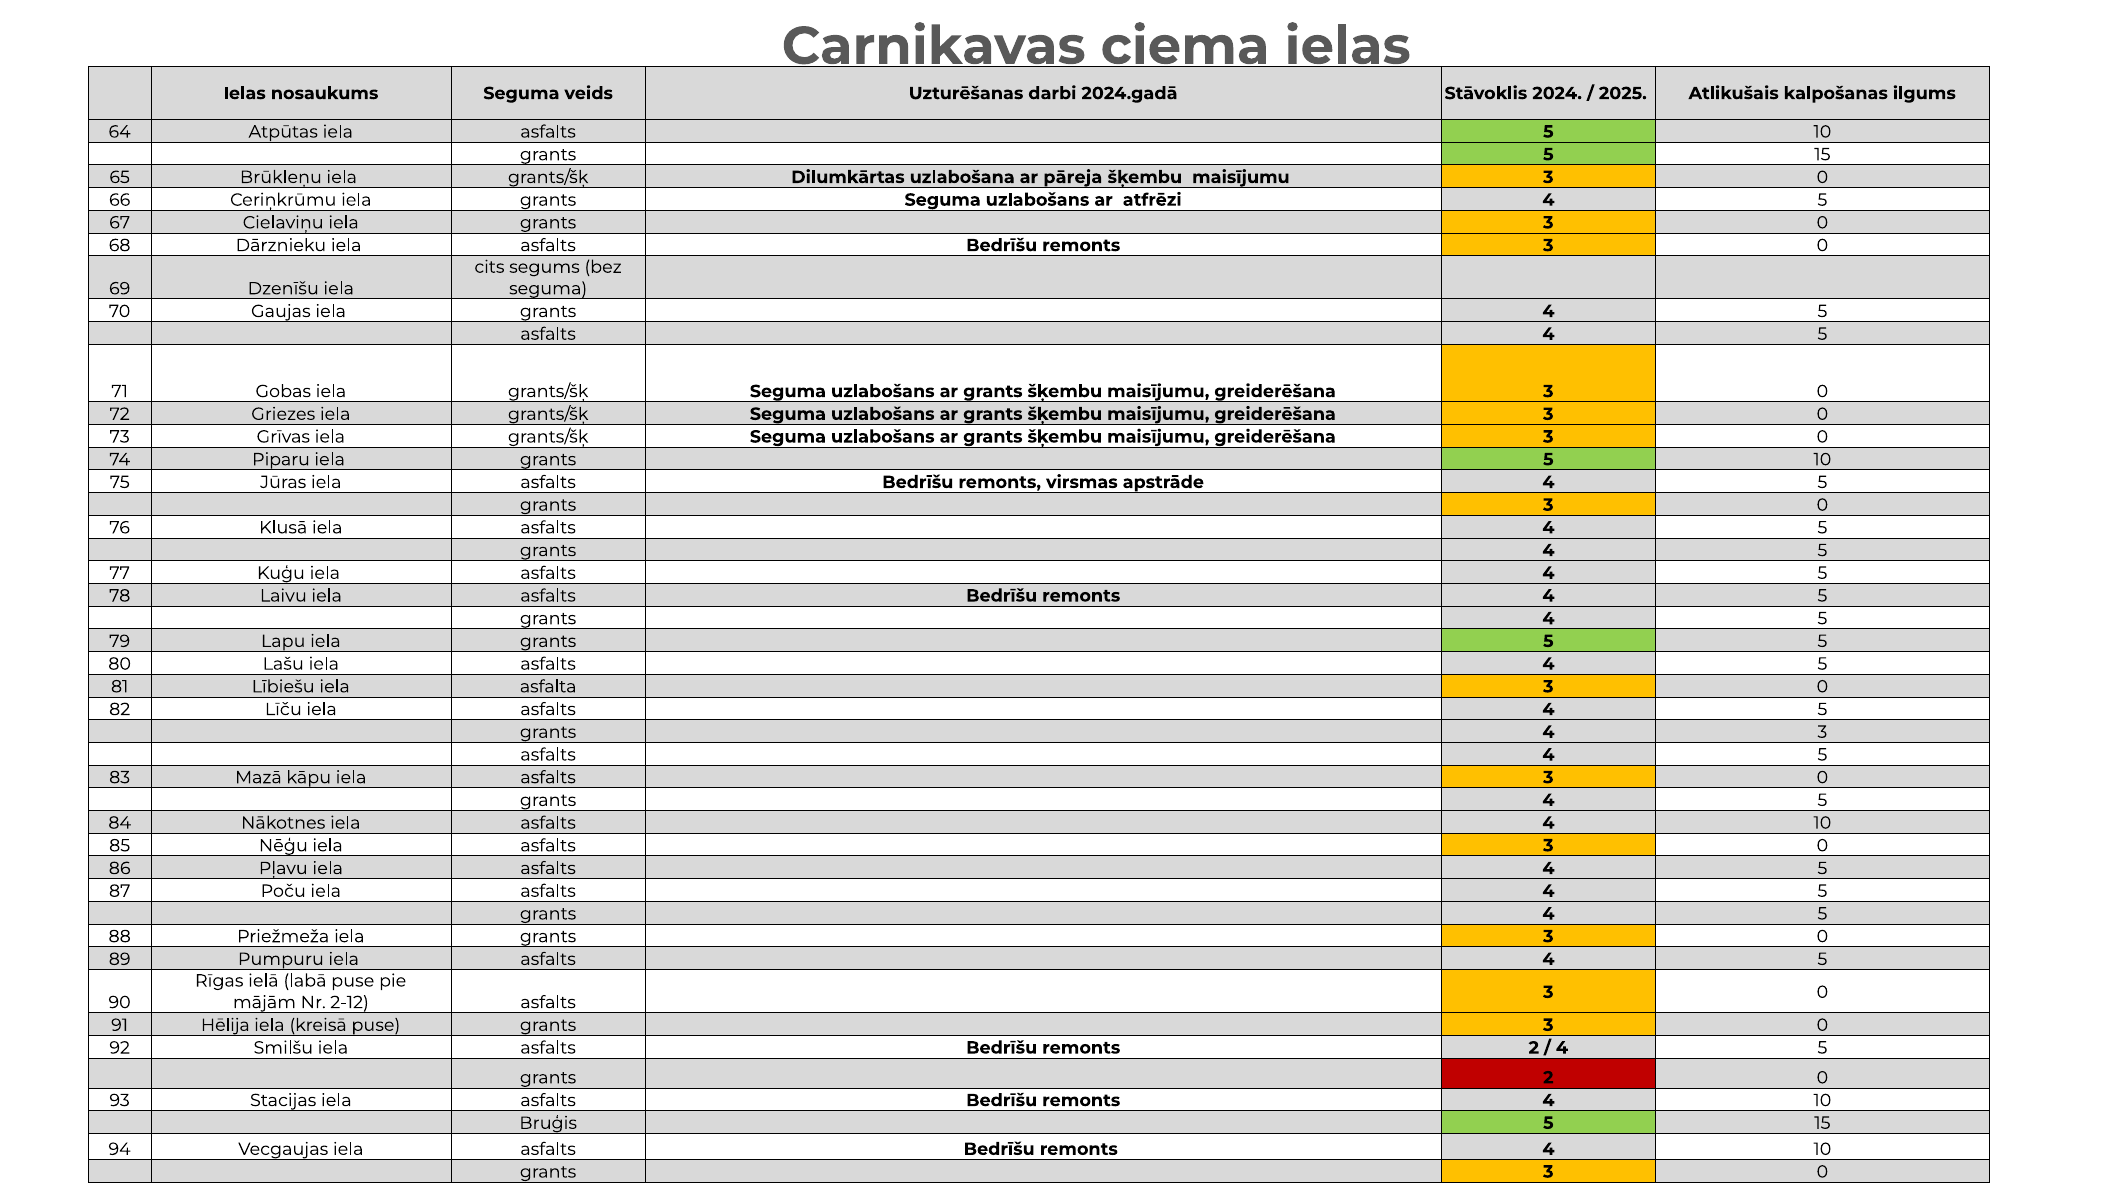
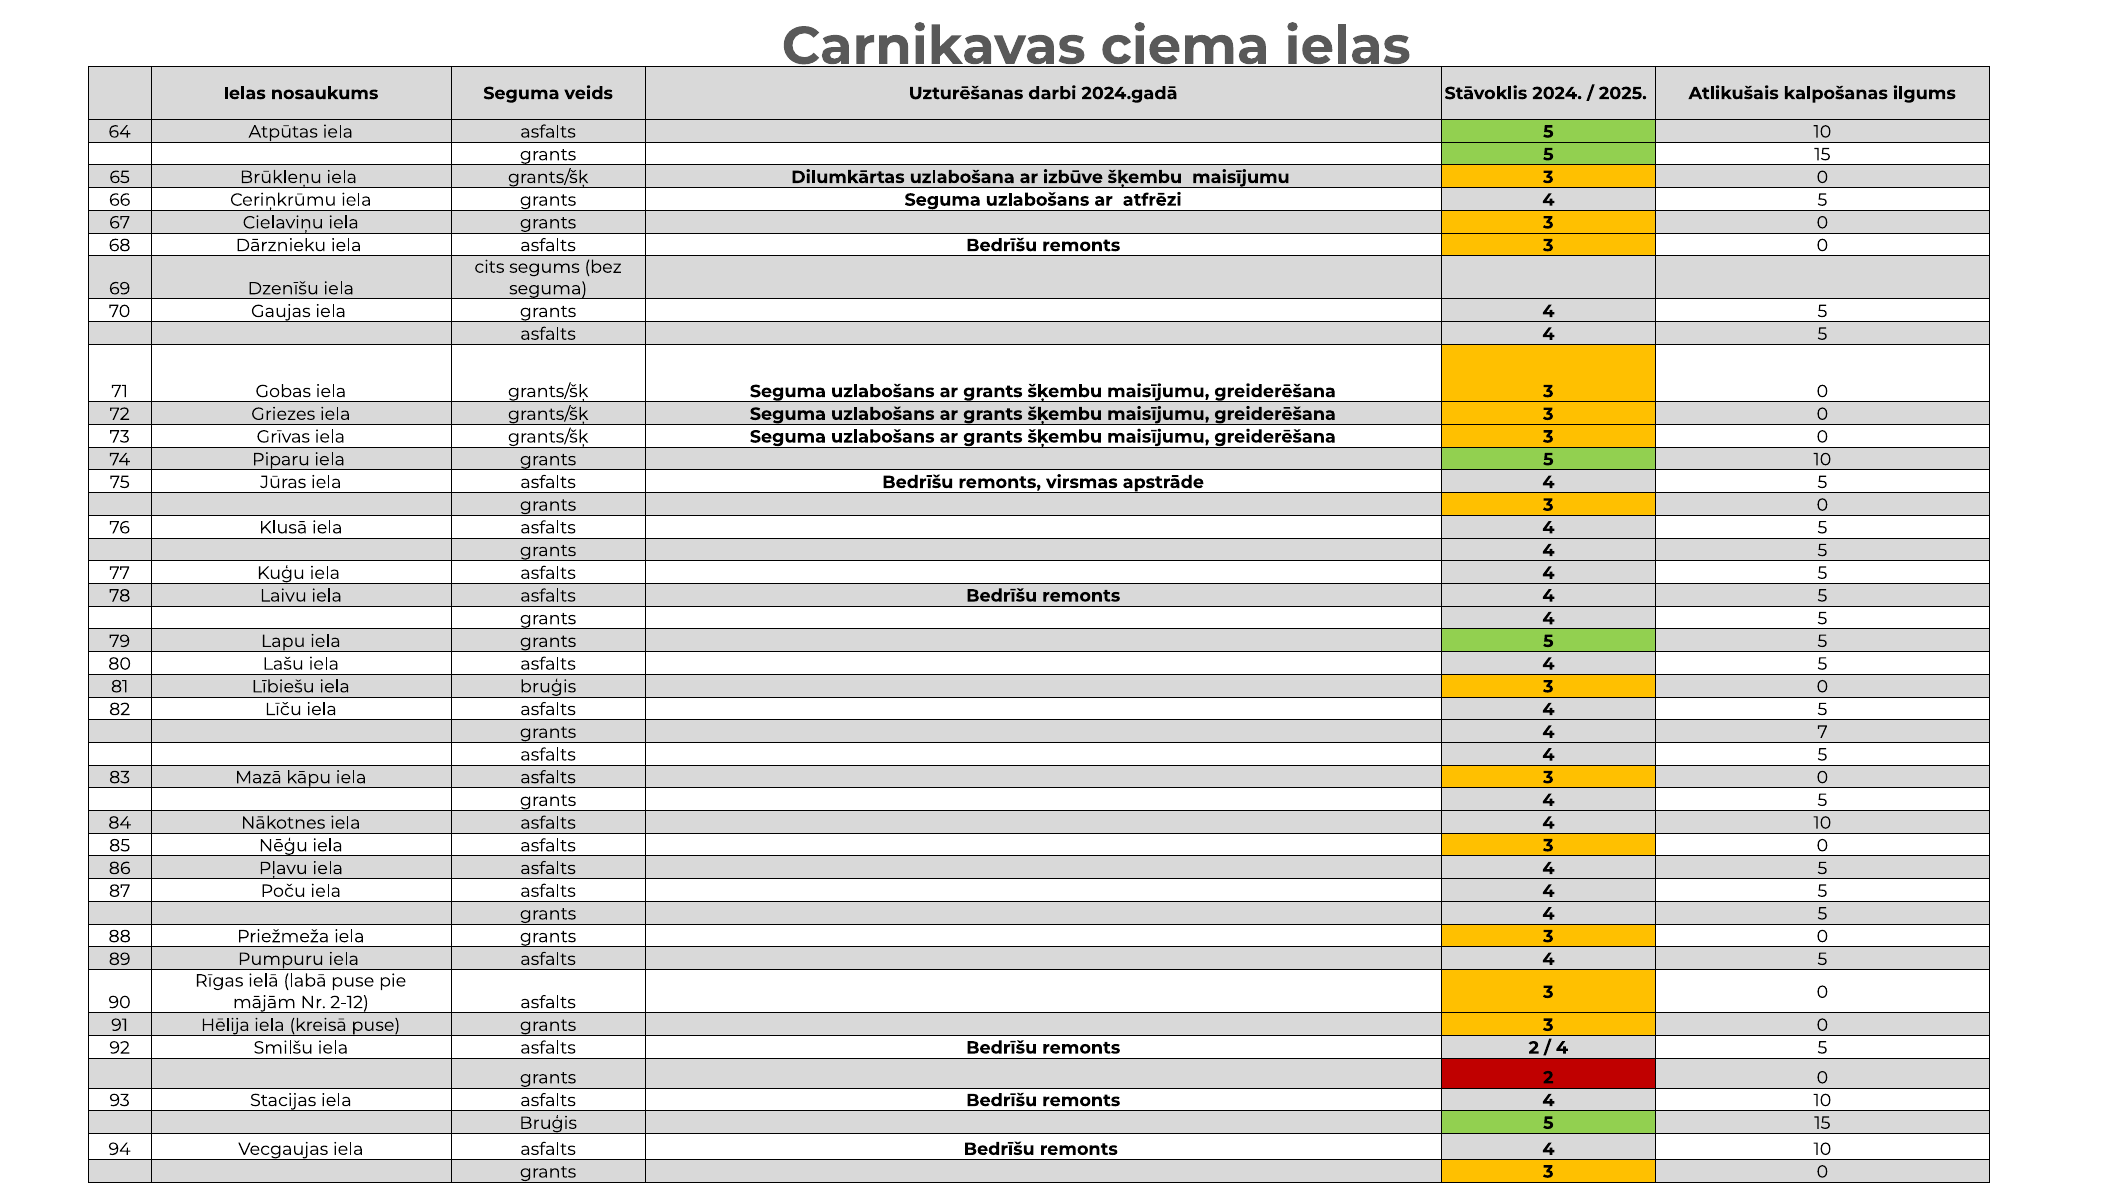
pāreja: pāreja -> izbūve (1073, 177)
iela asfalta: asfalta -> bruģis (548, 687)
3: 3 -> 7 (1822, 732)
